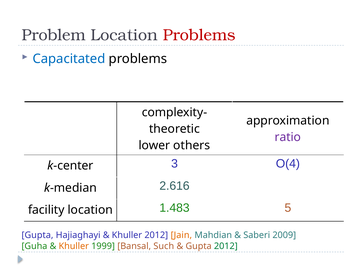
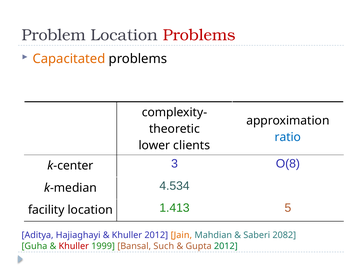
Capacitated colour: blue -> orange (69, 59)
ratio colour: purple -> blue (288, 137)
others: others -> clients (192, 145)
O(4: O(4 -> O(8 (288, 163)
2.616: 2.616 -> 4.534 (174, 185)
1.483: 1.483 -> 1.413 (174, 208)
Gupta: Gupta -> Aditya (38, 235)
2009: 2009 -> 2082 (284, 235)
Khuller colour: orange -> red (74, 246)
